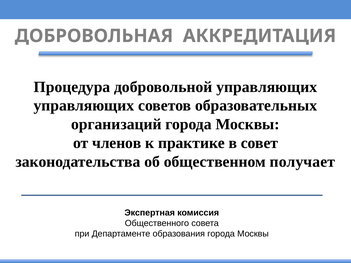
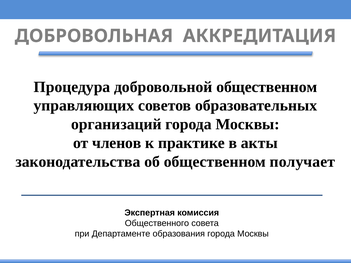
добровольной управляющих: управляющих -> общественном (267, 87)
совет: совет -> акты (259, 143)
